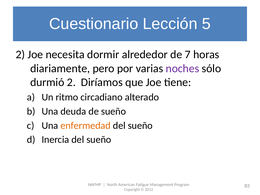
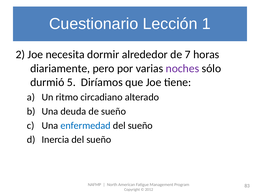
5: 5 -> 1 (206, 24)
durmió 2: 2 -> 5 (71, 82)
enfermedad colour: orange -> blue (86, 125)
